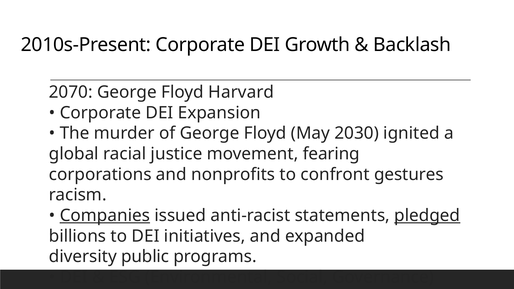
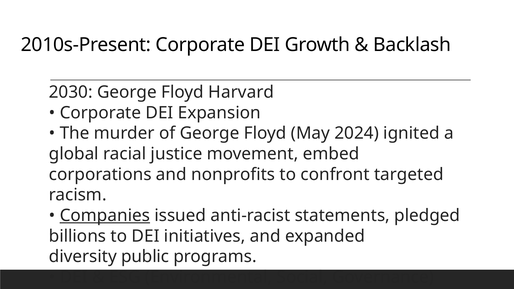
2070: 2070 -> 2030 (71, 92)
2030: 2030 -> 2024 (357, 133)
fearing: fearing -> embed (331, 154)
gestures: gestures -> targeted (409, 174)
pledged underline: present -> none (427, 216)
